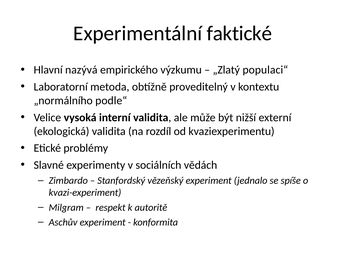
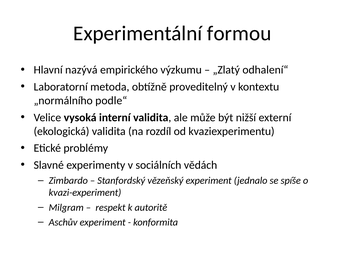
faktické: faktické -> formou (239, 33)
populaci“: populaci“ -> odhalení“ (265, 70)
